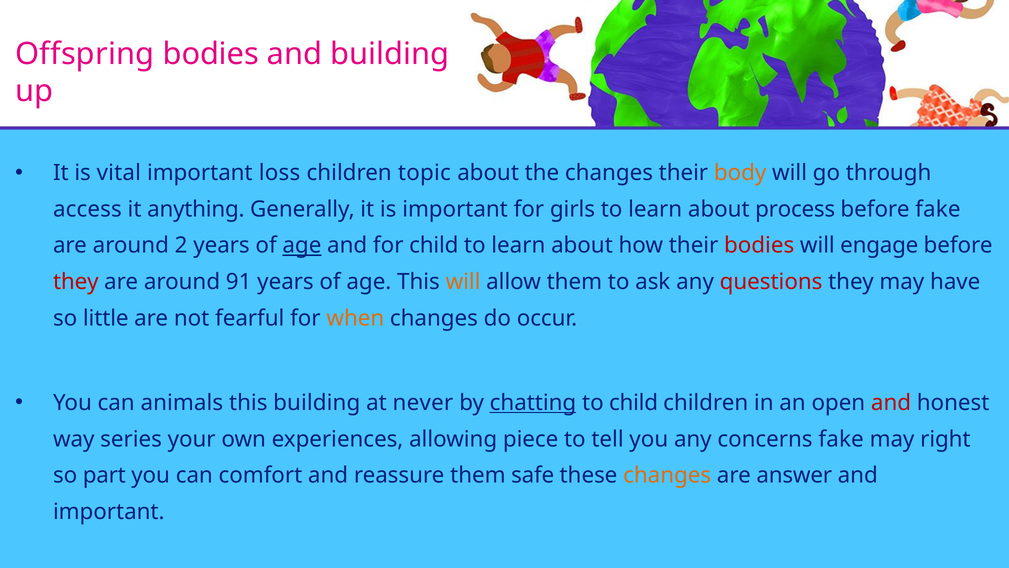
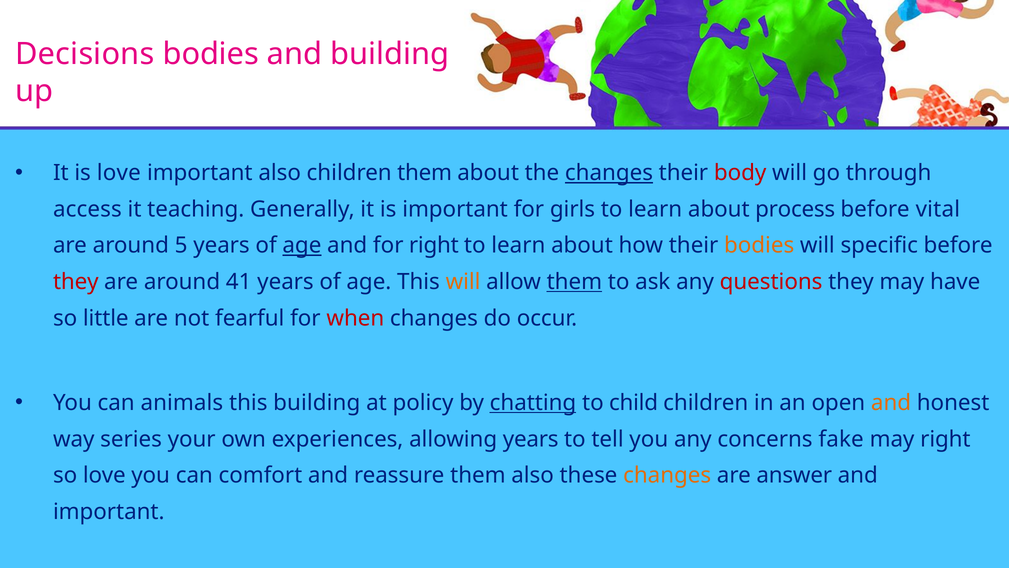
Offspring: Offspring -> Decisions (85, 54)
is vital: vital -> love (119, 173)
important loss: loss -> also (280, 173)
children topic: topic -> them (425, 173)
changes underline: none -> present (609, 173)
body colour: orange -> red (740, 173)
anything: anything -> teaching (196, 209)
before fake: fake -> vital (938, 209)
2: 2 -> 5 (181, 245)
for child: child -> right (434, 245)
bodies colour: red -> orange (759, 245)
engage: engage -> specific (879, 245)
91: 91 -> 41 (239, 282)
them underline: none -> present (574, 282)
when colour: orange -> red (355, 318)
never: never -> policy (423, 403)
and colour: red -> orange (891, 403)
allowing piece: piece -> years (531, 439)
so part: part -> love (104, 475)
them safe: safe -> also (533, 475)
